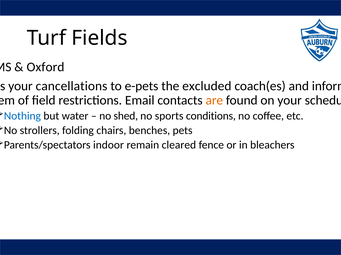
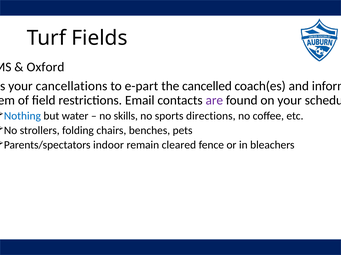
e-pets: e-pets -> e-part (141, 86)
excluded: excluded -> cancelled (207, 86)
are colour: orange -> purple (214, 100)
shed: shed -> skills (126, 116)
conditions: conditions -> directions (211, 116)
